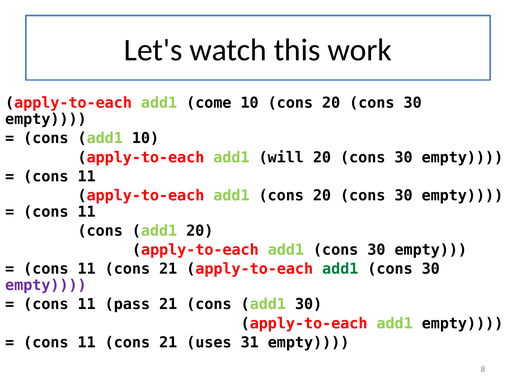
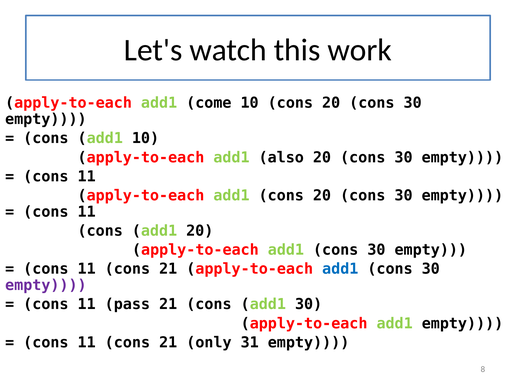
will: will -> also (281, 157)
add1 colour: green -> blue (340, 269)
uses: uses -> only (209, 342)
